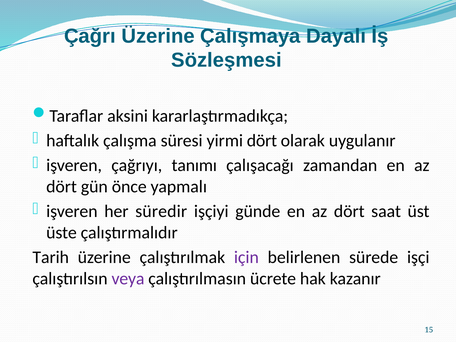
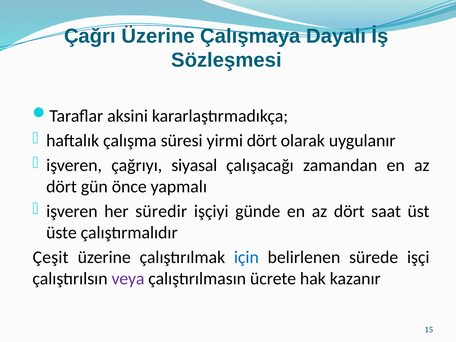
tanımı: tanımı -> siyasal (194, 165)
Tarih: Tarih -> Çeşit (51, 257)
için colour: purple -> blue (246, 257)
